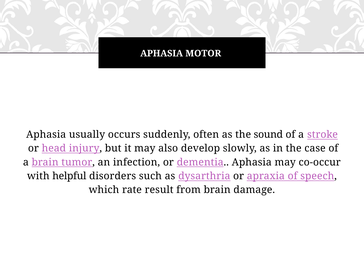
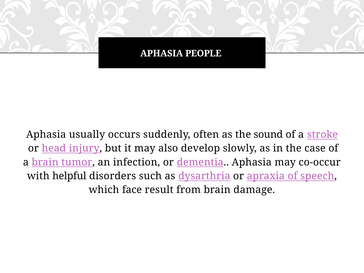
MOTOR: MOTOR -> PEOPLE (203, 53)
rate: rate -> face (132, 190)
